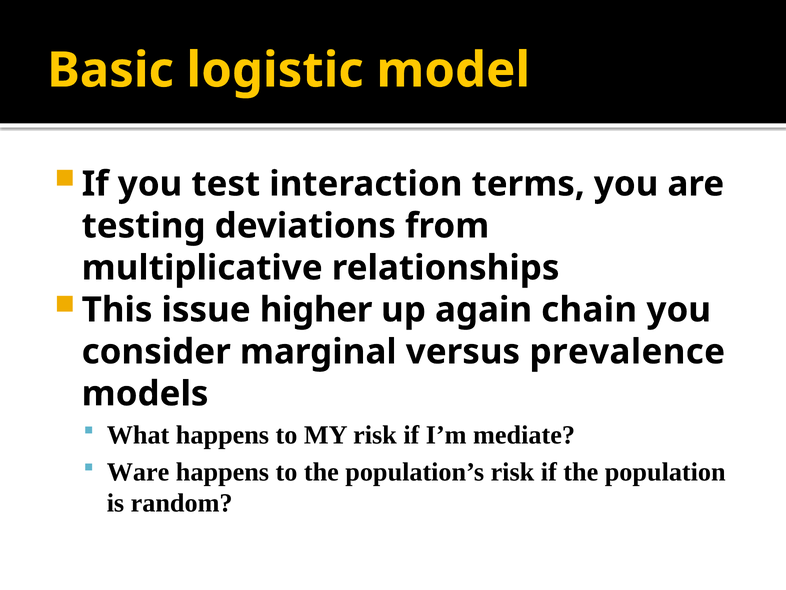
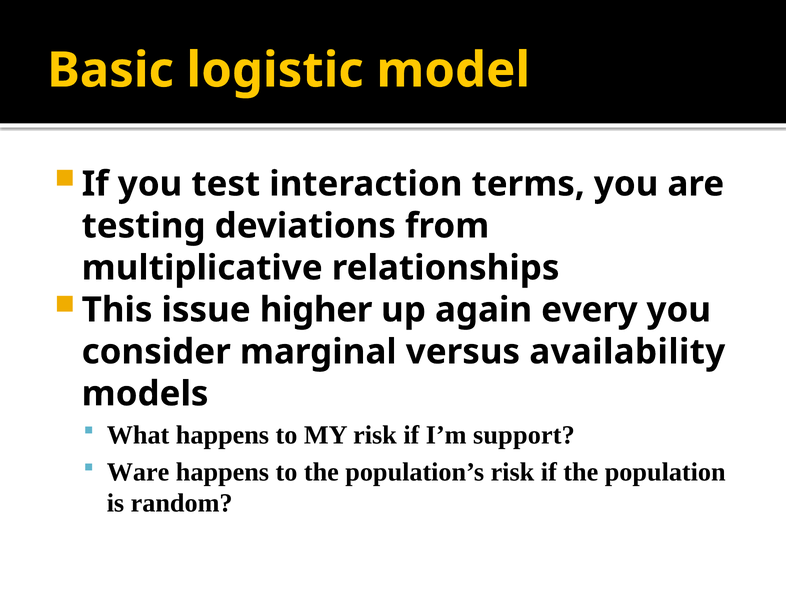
chain: chain -> every (589, 310)
prevalence: prevalence -> availability (627, 352)
mediate: mediate -> support (524, 435)
